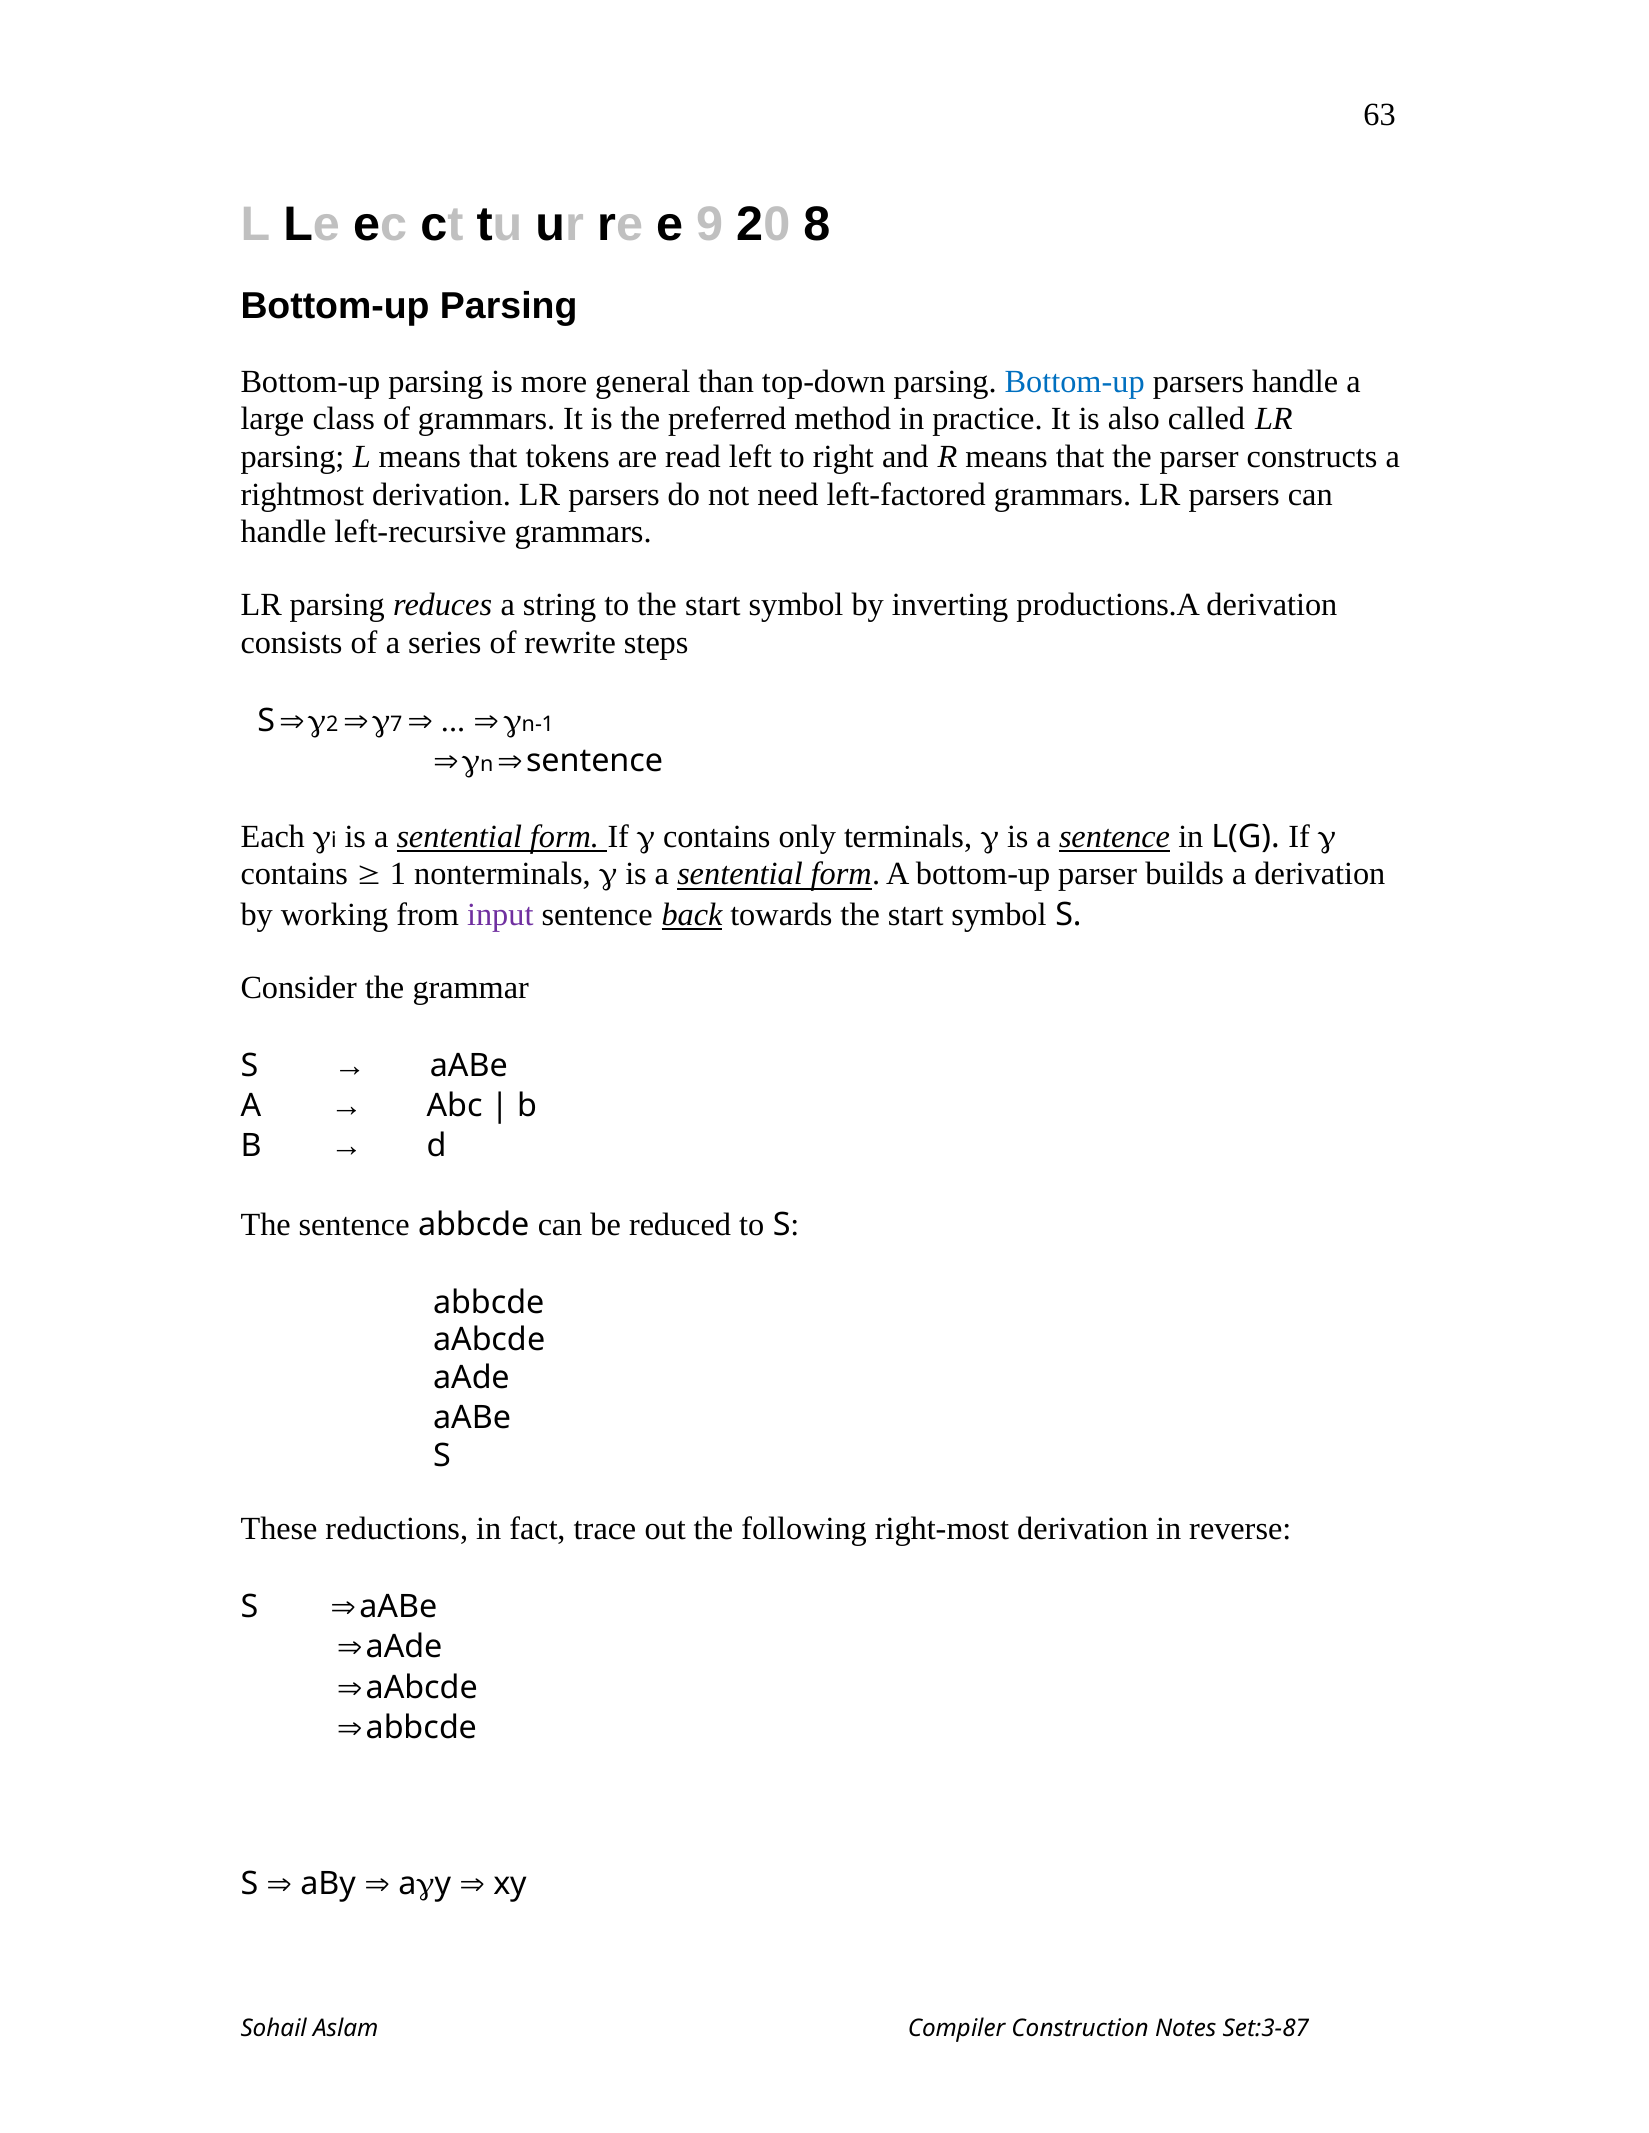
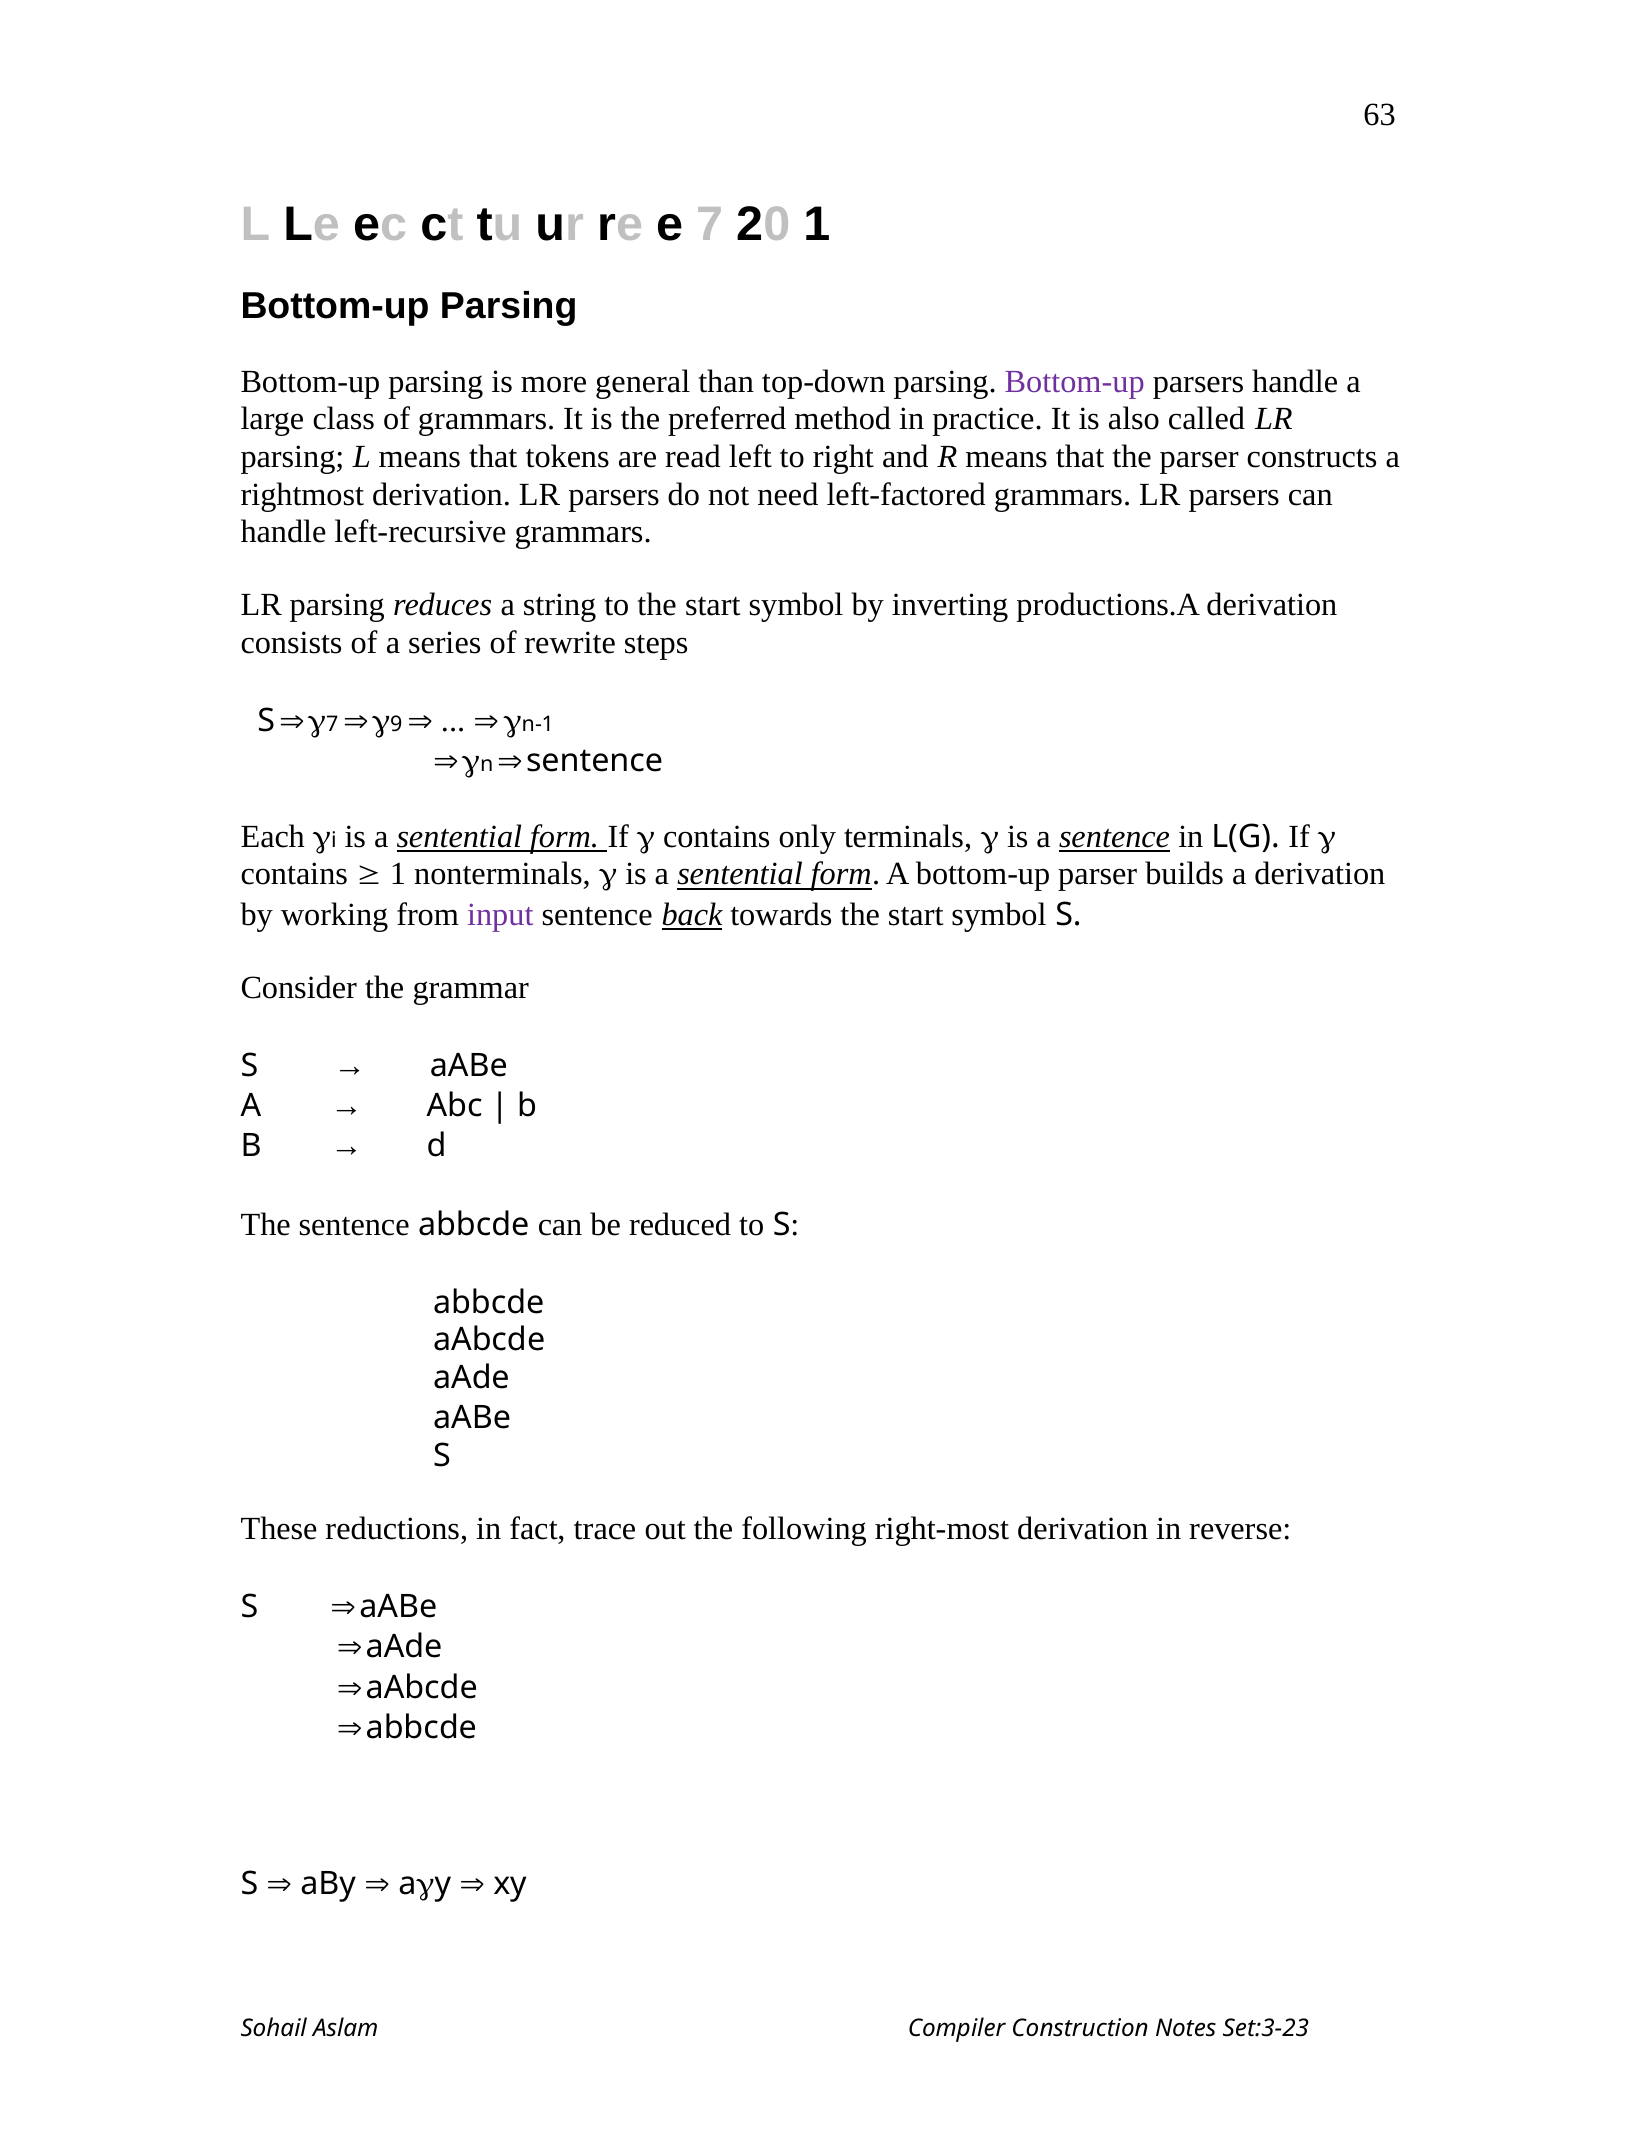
e 9: 9 -> 7 (710, 225)
20 8: 8 -> 1 (817, 225)
Bottom-up colour: blue -> purple (1075, 382)
2: 2 -> 7 (332, 725)
7: 7 -> 9 (396, 725)
Set:3-87: Set:3-87 -> Set:3-23 (1266, 2029)
